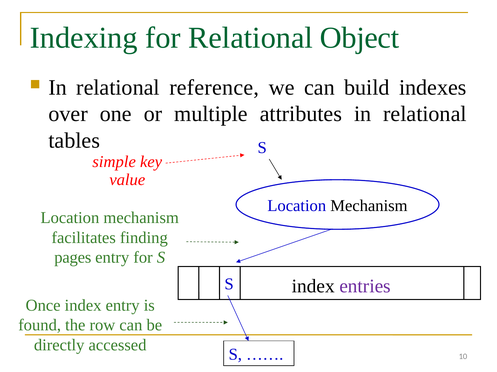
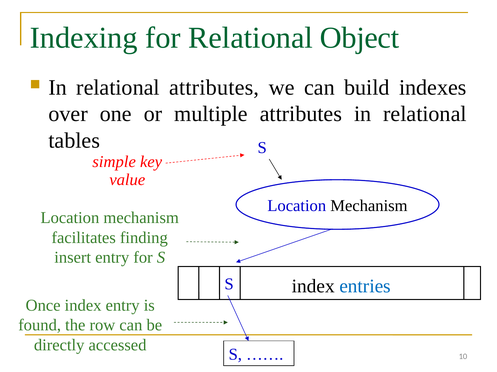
relational reference: reference -> attributes (214, 88)
pages: pages -> insert (73, 258)
entries colour: purple -> blue (365, 287)
